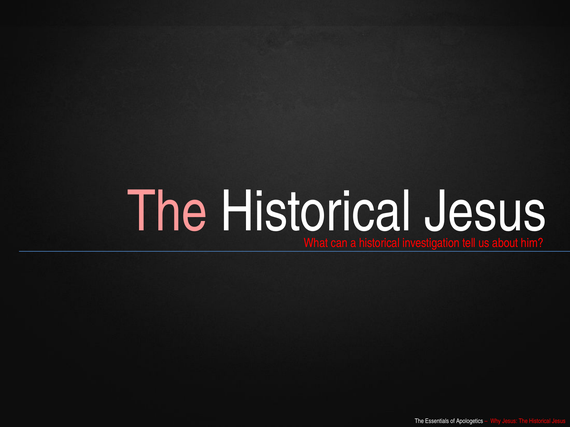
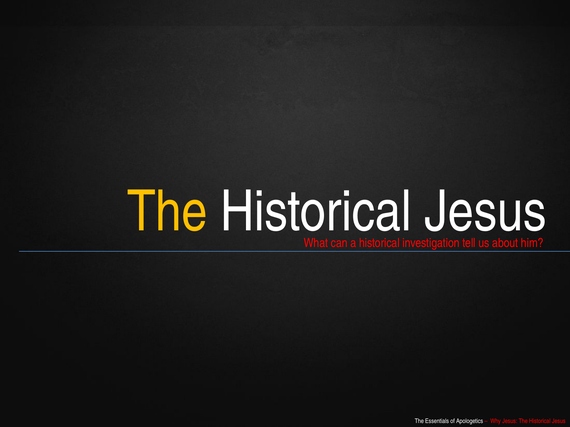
The colour: pink -> yellow (167, 212)
